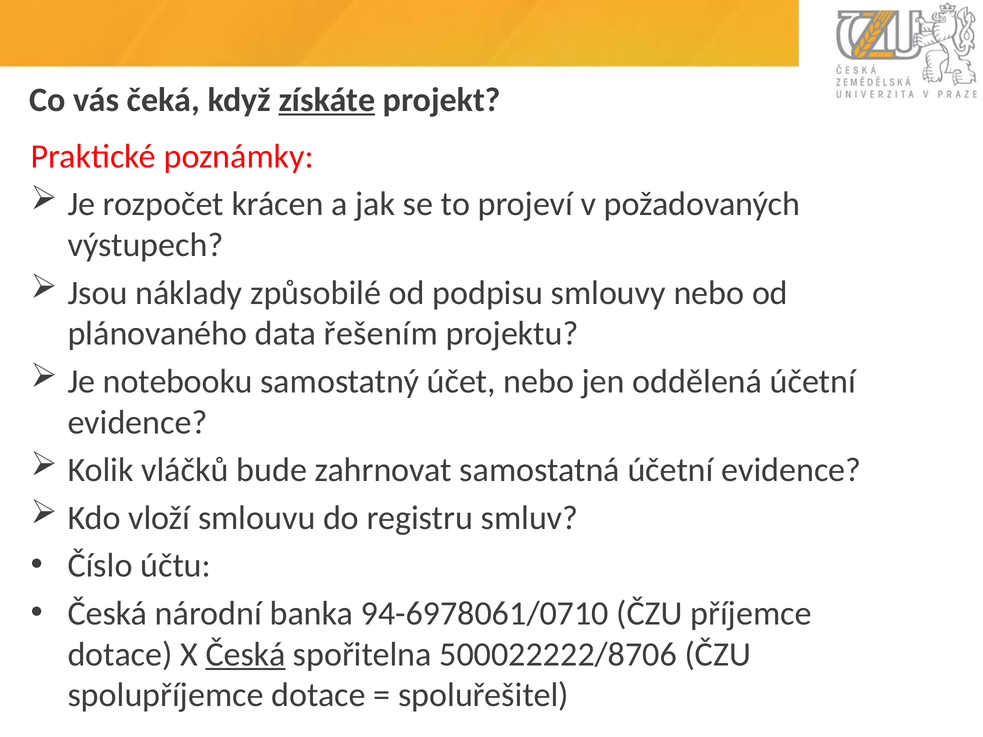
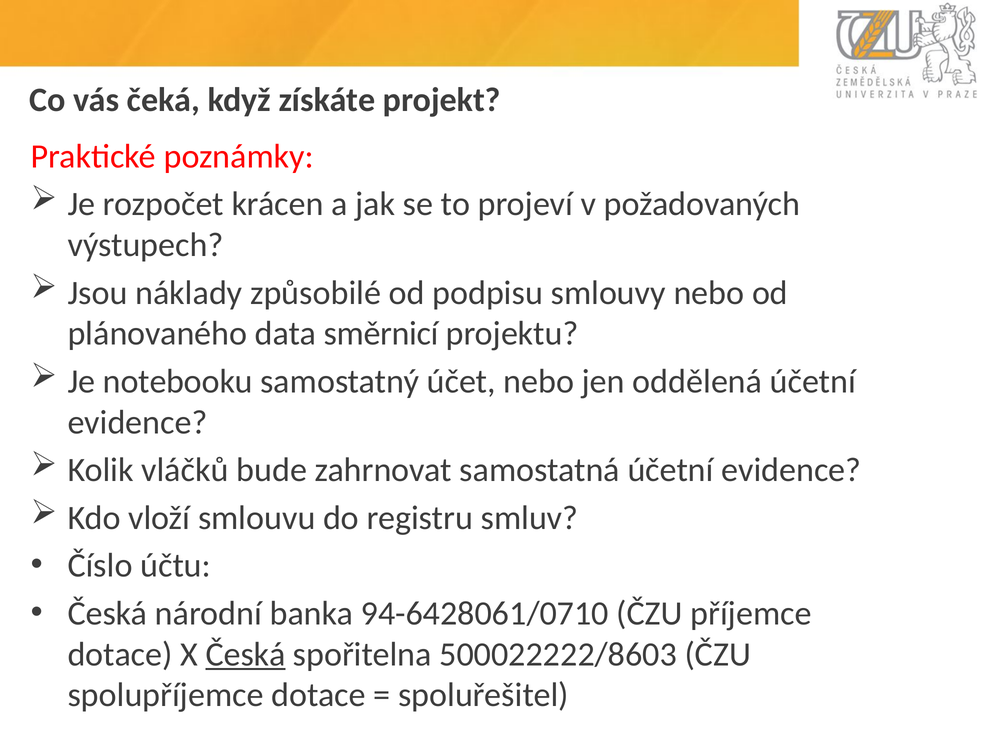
získáte underline: present -> none (327, 100)
řešením: řešením -> směrnicí (381, 334)
94-6978061/0710: 94-6978061/0710 -> 94-6428061/0710 (485, 614)
500022222/8706: 500022222/8706 -> 500022222/8603 (558, 654)
